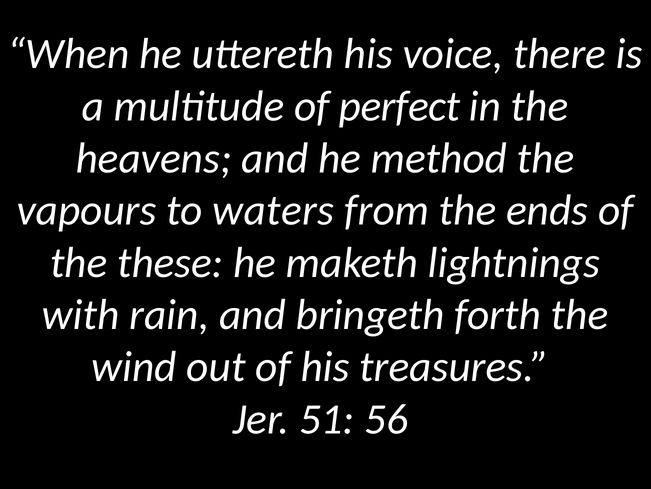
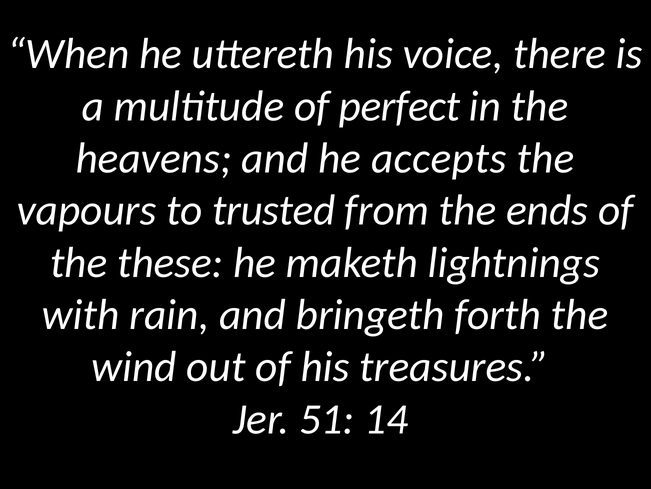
method: method -> accepts (439, 158)
waters: waters -> trusted (274, 210)
56: 56 -> 14 (386, 419)
